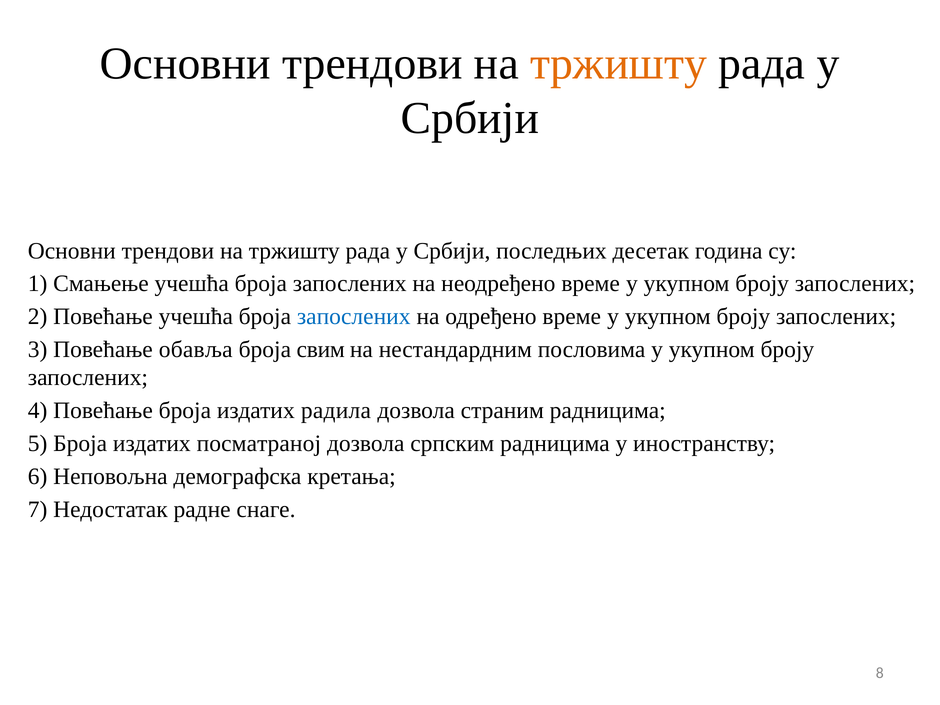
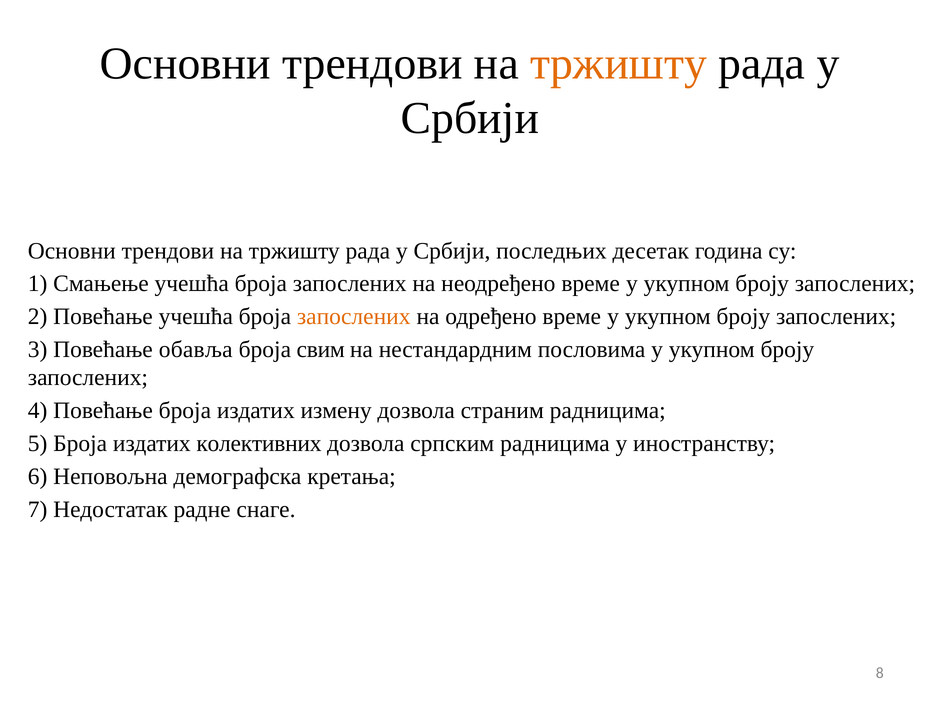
запослених colour: blue -> orange (354, 317)
радила: радила -> измену (336, 411)
посматраној: посматраној -> колективних (259, 443)
